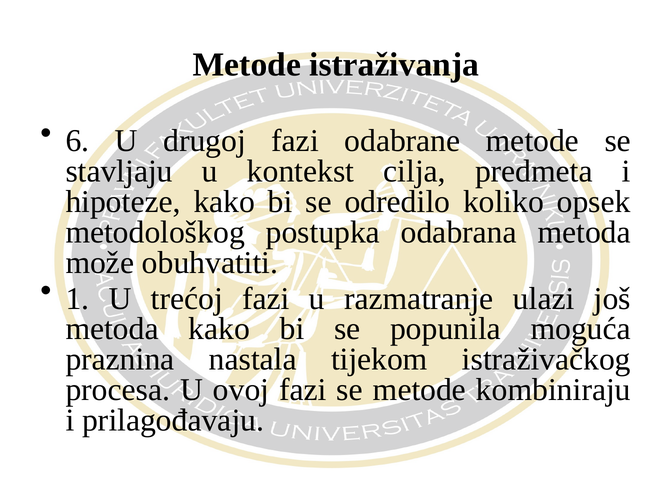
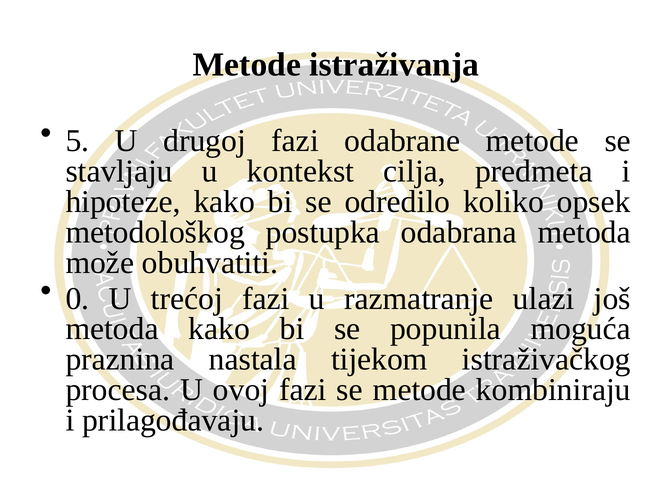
6: 6 -> 5 (77, 141)
1: 1 -> 0 (77, 299)
